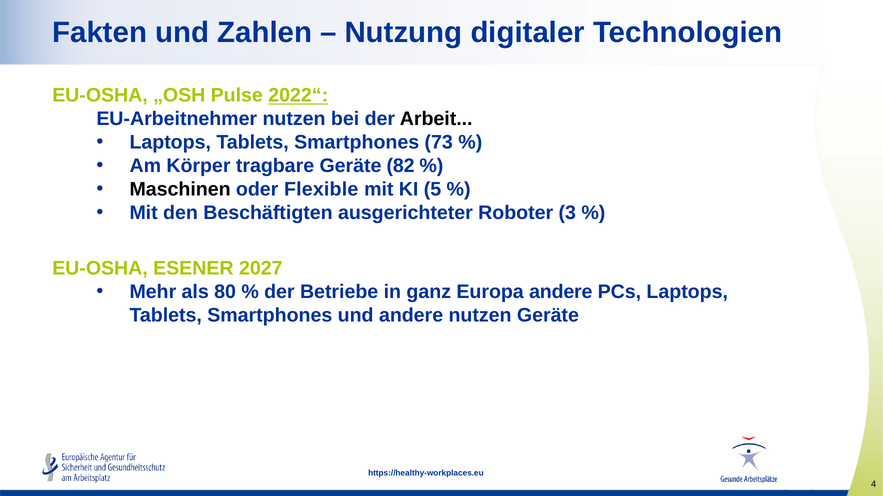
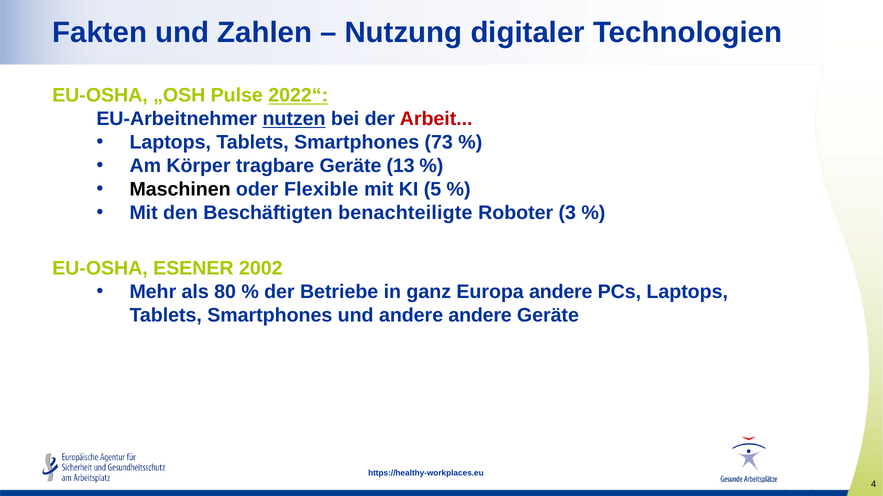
nutzen underline: none -> present (294, 119)
Arbeit colour: black -> red (436, 119)
82: 82 -> 13 (401, 166)
ausgerichteter: ausgerichteter -> benachteiligte (405, 213)
2027: 2027 -> 2002 (261, 269)
andere nutzen: nutzen -> andere (480, 316)
